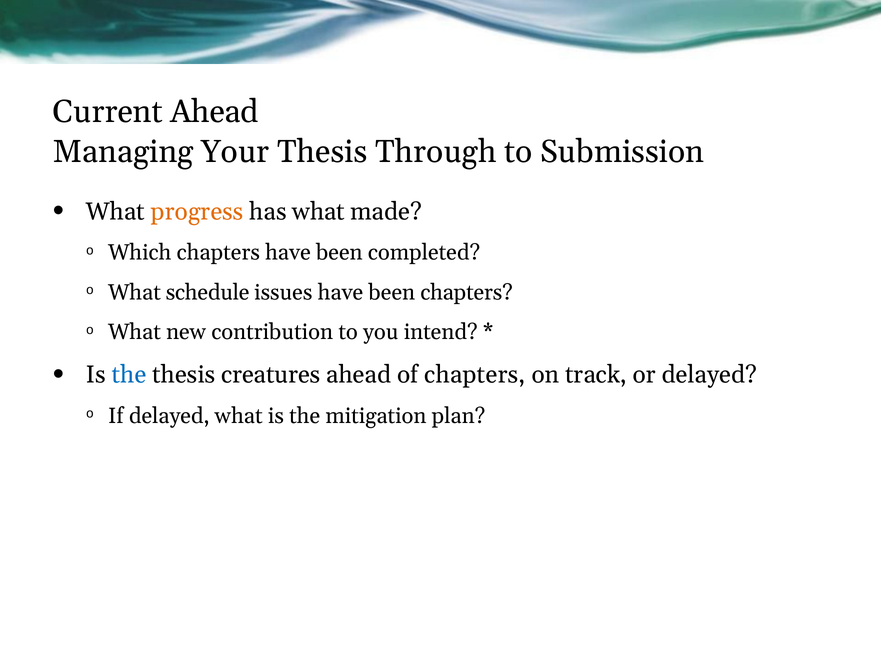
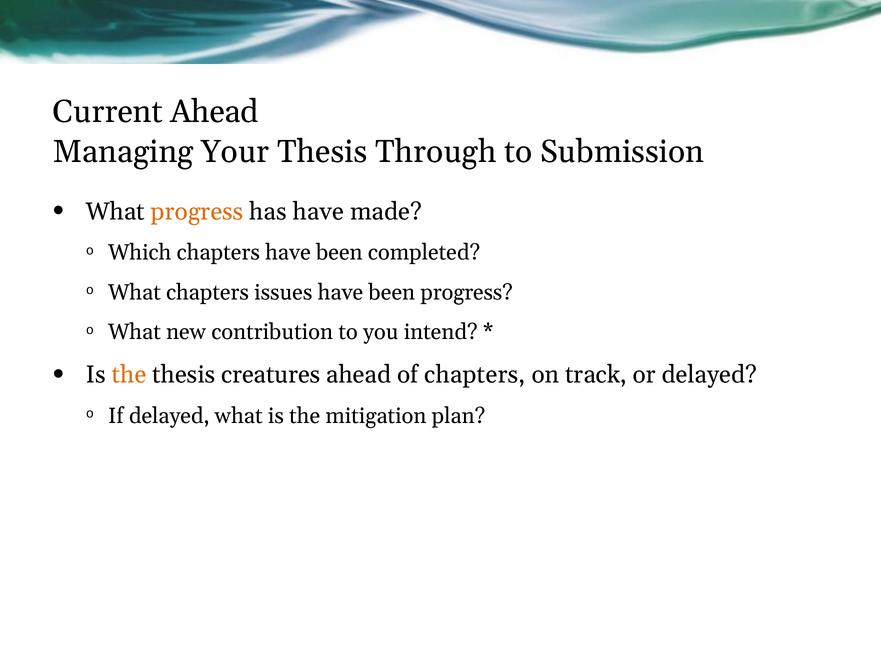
has what: what -> have (318, 212)
What schedule: schedule -> chapters (208, 292)
been chapters: chapters -> progress (467, 292)
the colour: blue -> orange (129, 375)
